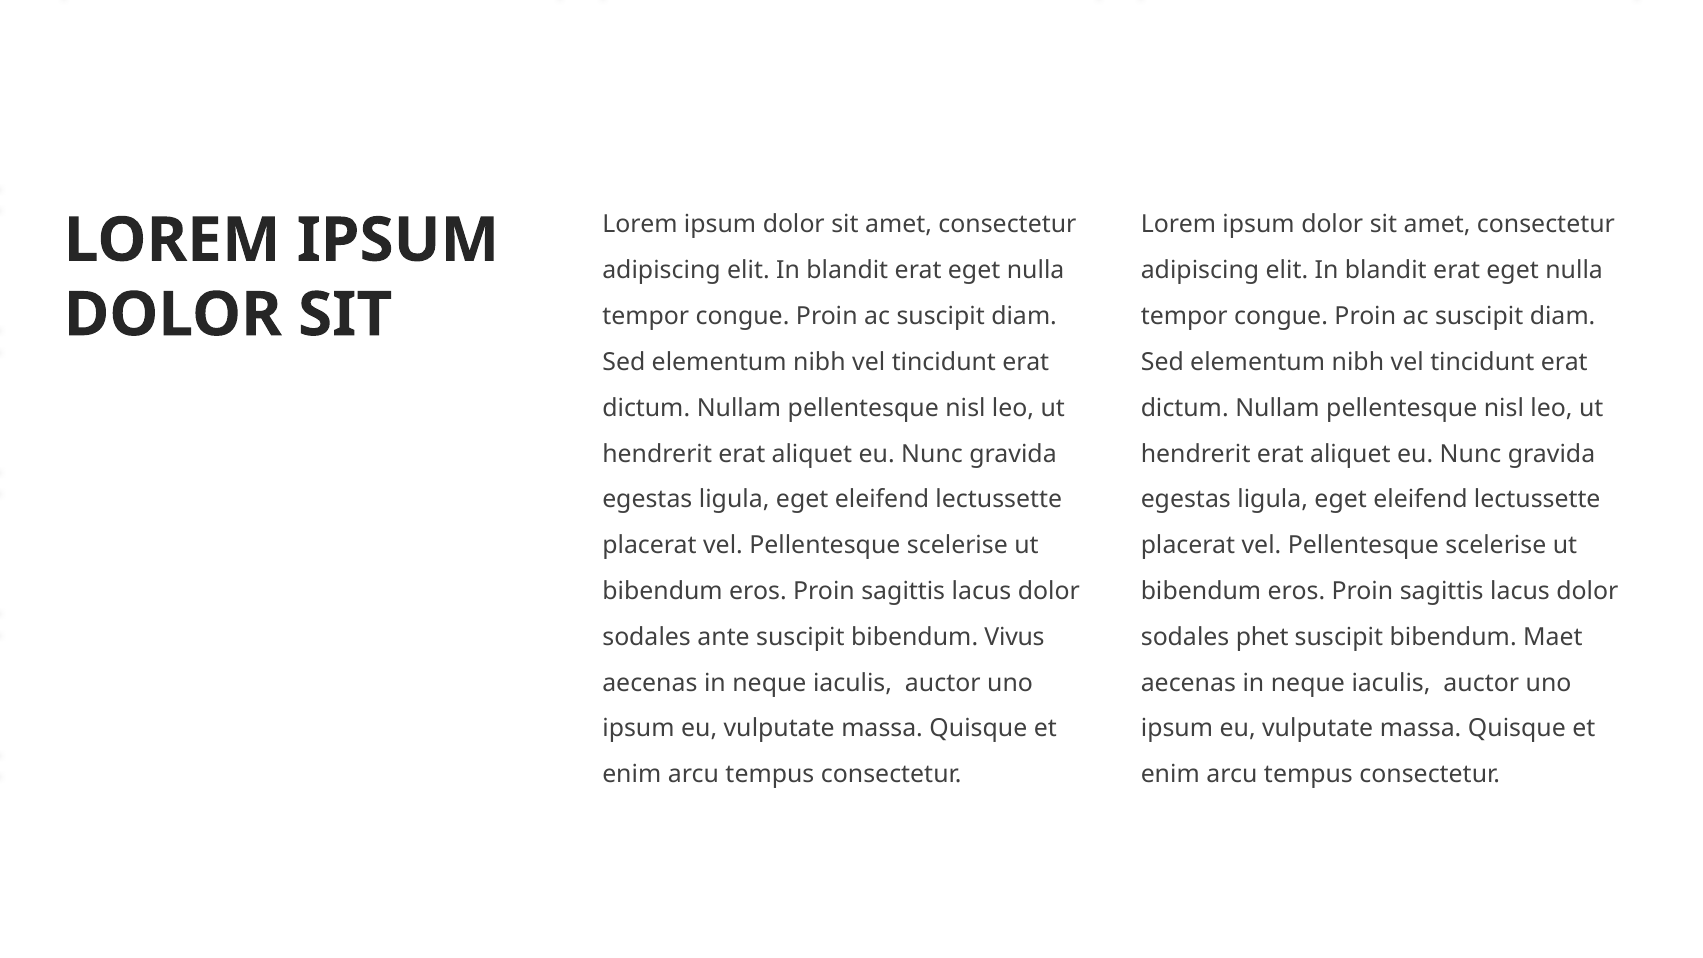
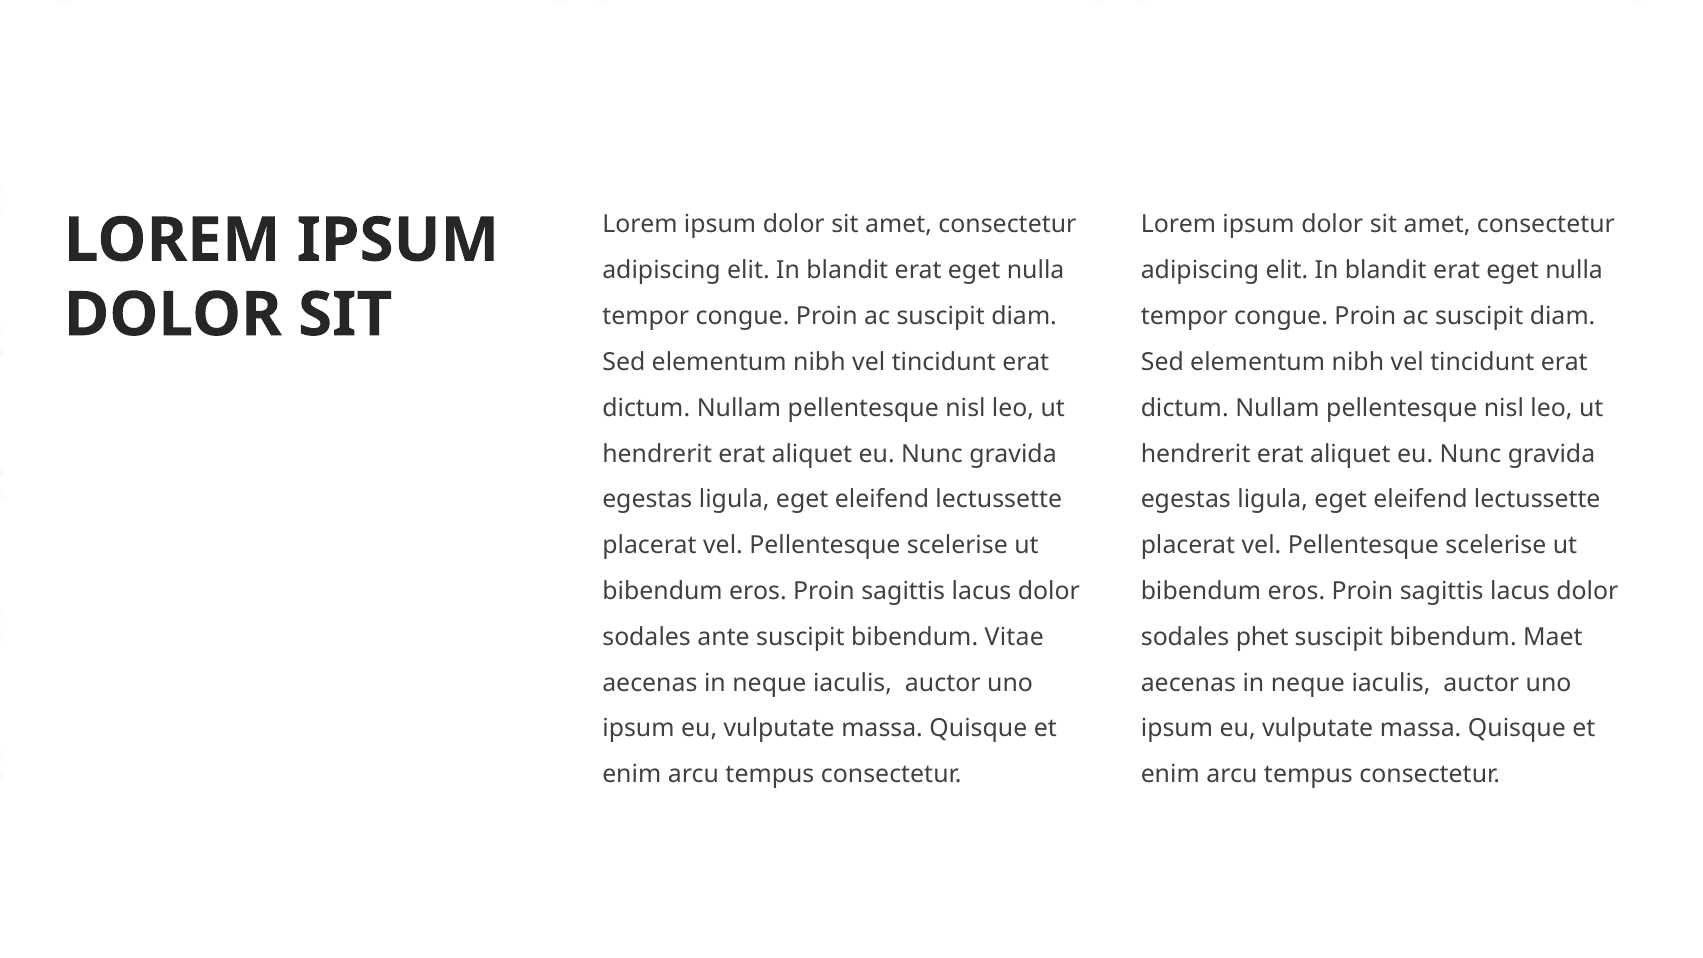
Vivus: Vivus -> Vitae (1014, 637)
